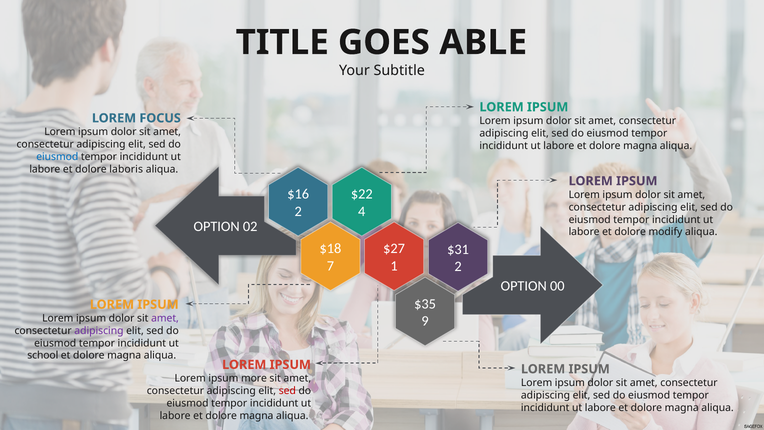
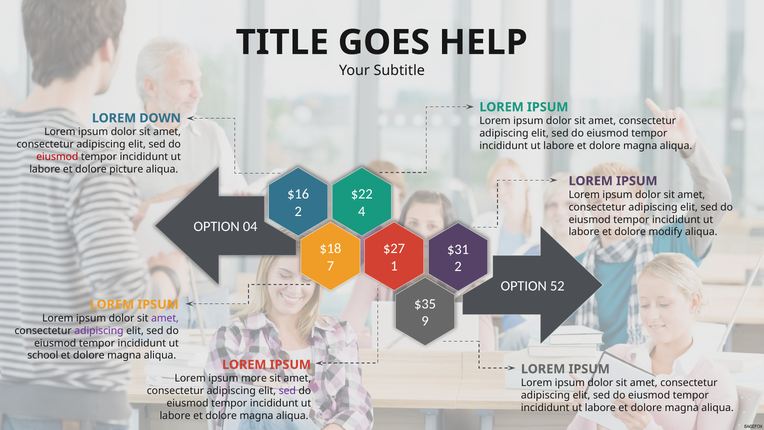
ABLE: ABLE -> HELP (483, 42)
FOCUS: FOCUS -> DOWN (160, 118)
eiusmod colour: blue -> red (57, 157)
laboris: laboris -> picture (126, 169)
02: 02 -> 04 (250, 227)
00: 00 -> 52 (557, 286)
sed colour: red -> purple (287, 391)
